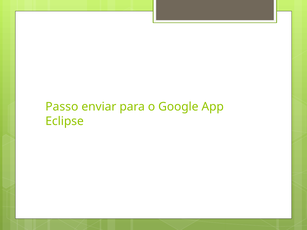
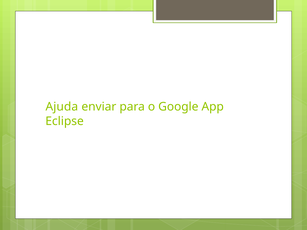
Passo: Passo -> Ajuda (62, 107)
